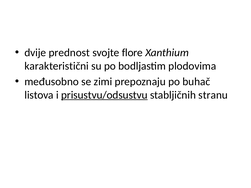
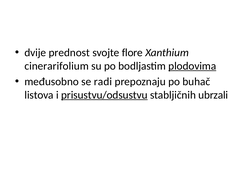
karakteristični: karakteristični -> cinerarifolium (57, 66)
plodovima underline: none -> present (192, 66)
zimi: zimi -> radi (103, 82)
stranu: stranu -> ubrzali (213, 95)
